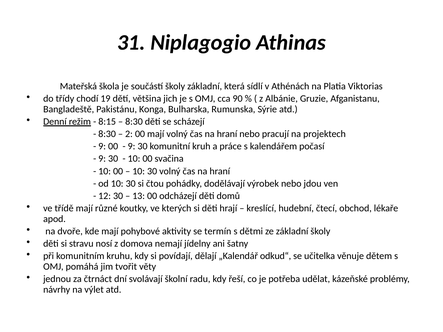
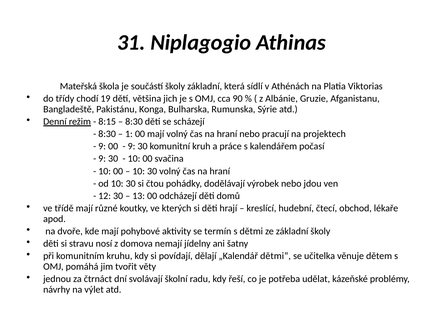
2: 2 -> 1 (129, 134)
odkud“: odkud“ -> dětmi“ (276, 256)
